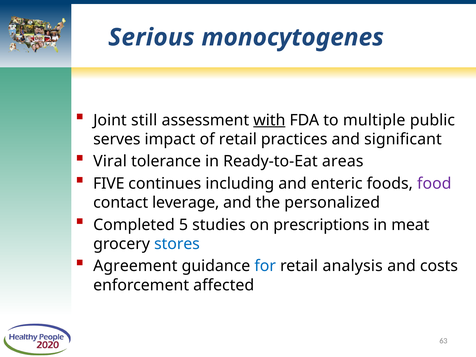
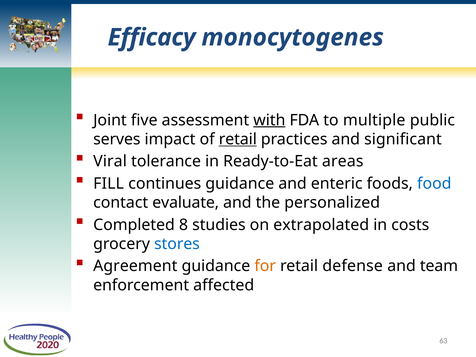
Serious: Serious -> Efficacy (152, 37)
still: still -> five (144, 120)
retail underline: none -> present (238, 139)
FIVE: FIVE -> FILL (109, 184)
continues including: including -> guidance (240, 184)
food colour: purple -> blue (434, 184)
leverage: leverage -> evaluate (186, 203)
5: 5 -> 8 (183, 225)
prescriptions: prescriptions -> extrapolated (321, 225)
meat: meat -> costs (410, 225)
for colour: blue -> orange (265, 266)
analysis: analysis -> defense (353, 266)
costs: costs -> team (439, 266)
